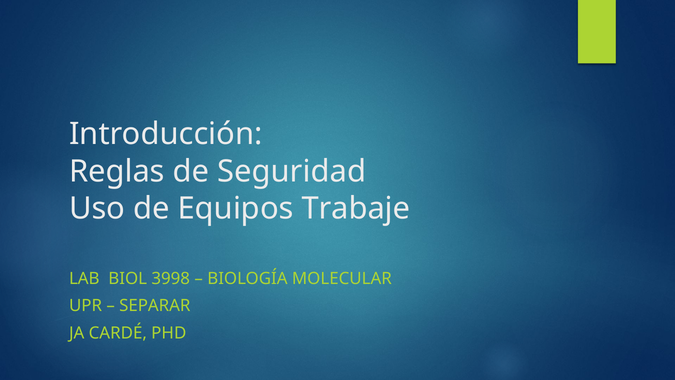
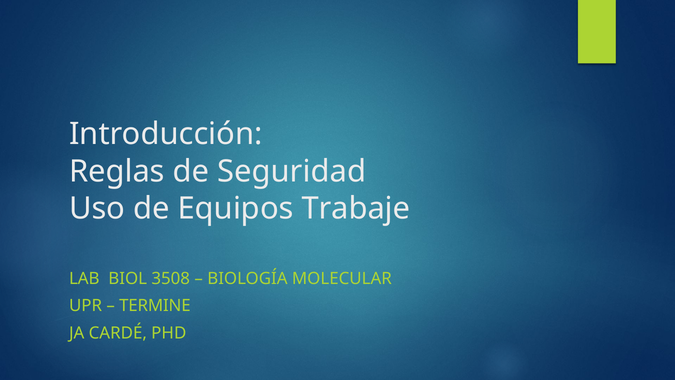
3998: 3998 -> 3508 (171, 278)
SEPARAR: SEPARAR -> TERMINE (155, 306)
